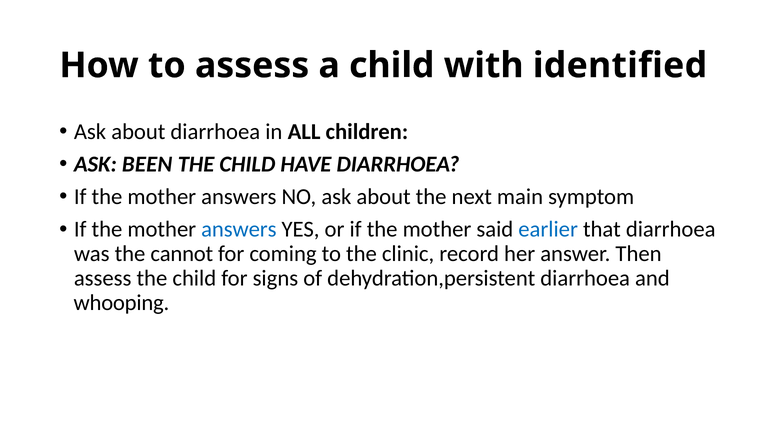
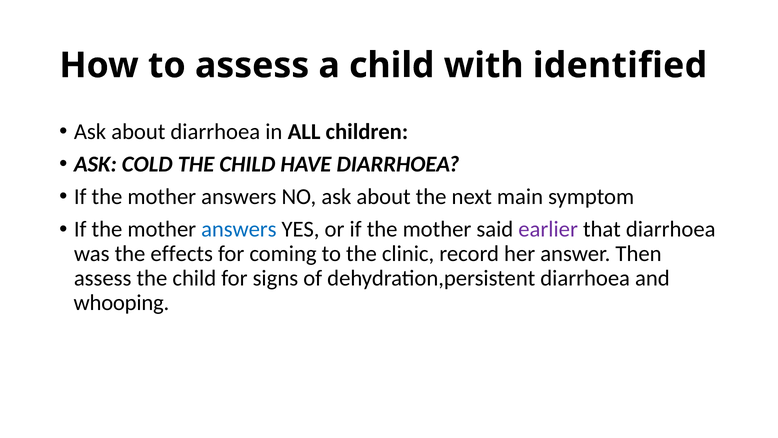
BEEN: BEEN -> COLD (147, 164)
earlier colour: blue -> purple (548, 229)
cannot: cannot -> effects (182, 254)
